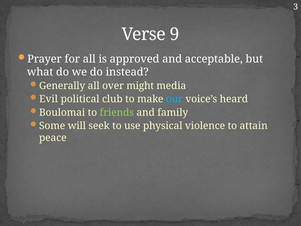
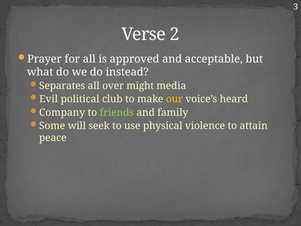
9: 9 -> 2 (174, 34)
Generally: Generally -> Separates (62, 86)
our colour: light blue -> yellow (174, 99)
Boulomai: Boulomai -> Company (62, 112)
